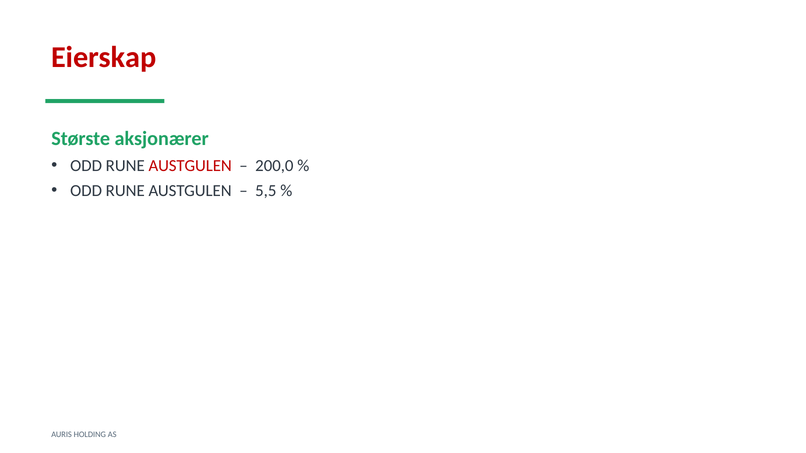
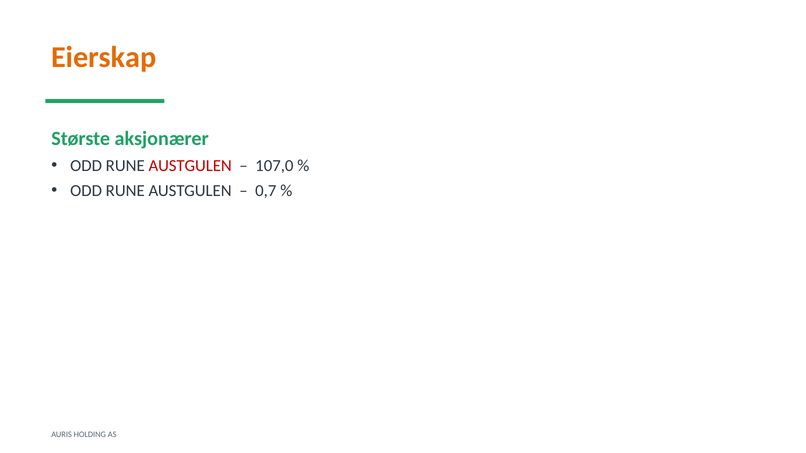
Eierskap colour: red -> orange (104, 58)
200,0: 200,0 -> 107,0 (274, 166)
5,5: 5,5 -> 0,7 (266, 191)
